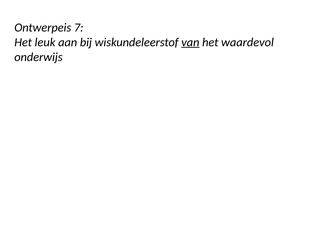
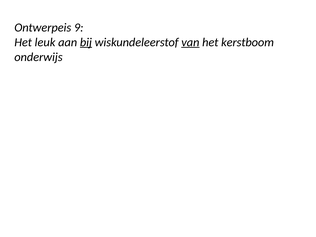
7: 7 -> 9 (79, 27)
bij underline: none -> present (86, 42)
waardevol: waardevol -> kerstboom (248, 42)
